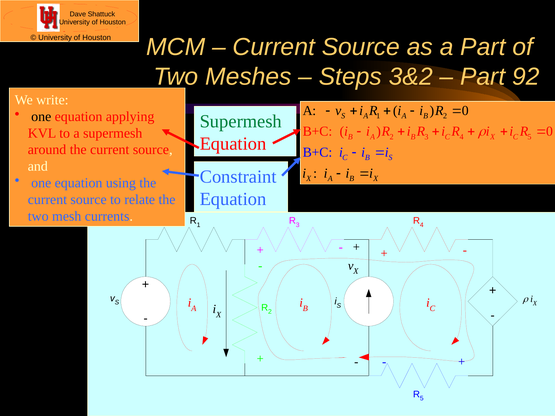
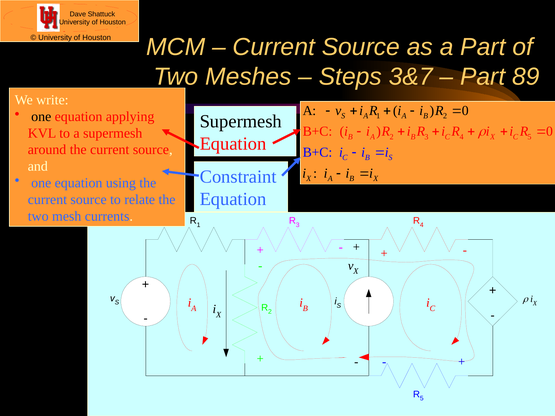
3&2: 3&2 -> 3&7 (411, 77)
92: 92 -> 89 (526, 77)
Supermesh colour: green -> black (241, 121)
